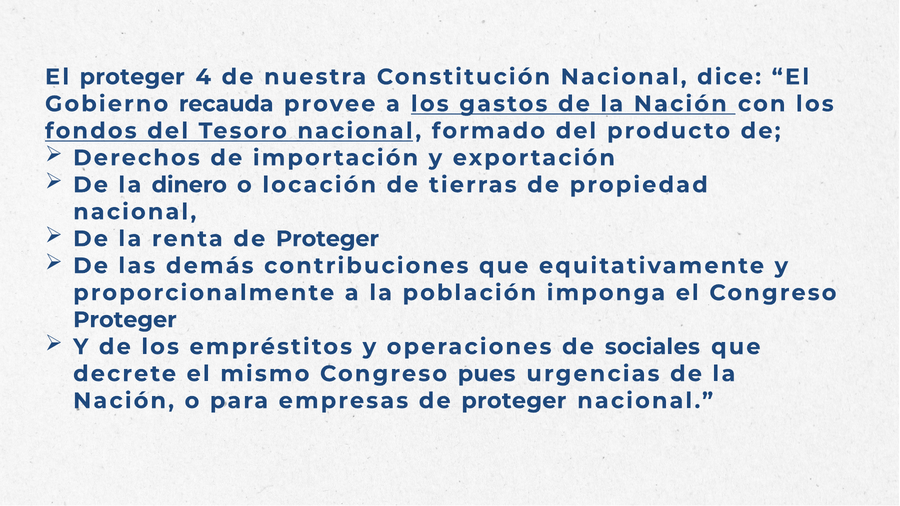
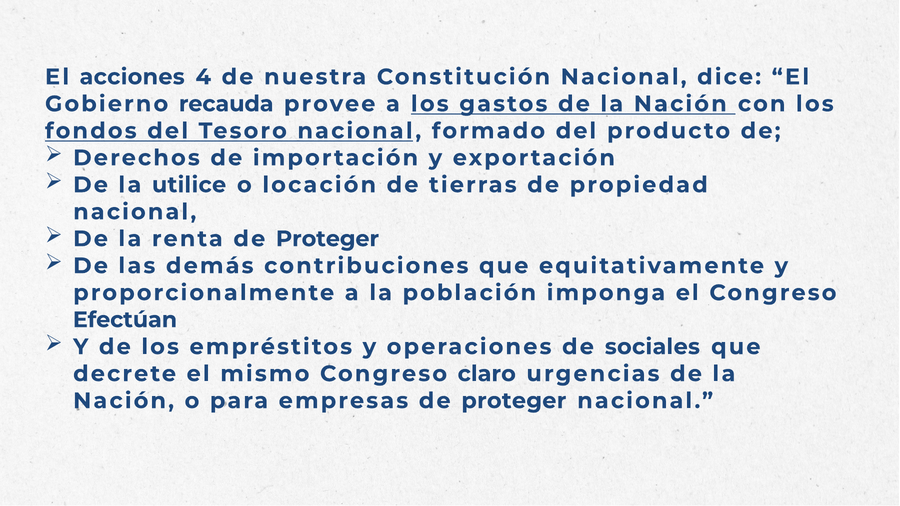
El proteger: proteger -> acciones (132, 77)
dinero: dinero -> utilice (189, 185)
Proteger: Proteger -> Efectúan (125, 320)
pues: pues -> claro (487, 374)
